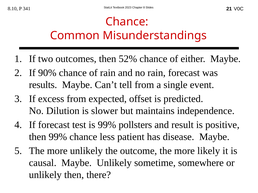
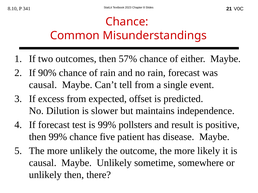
52%: 52% -> 57% (128, 59)
results: results -> causal (43, 85)
less: less -> five (107, 137)
